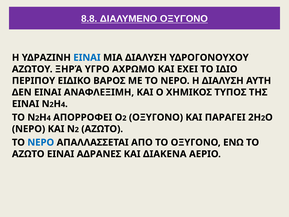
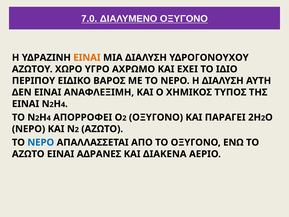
8.8: 8.8 -> 7.0 (89, 19)
ΕΙΝΑΙ colour: blue -> orange (87, 58)
ΞΗΡΆ: ΞΗΡΆ -> ΧΩΡΟ (69, 69)
